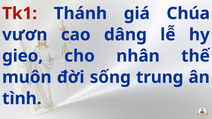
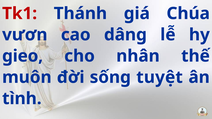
trung: trung -> tuyệt (160, 77)
